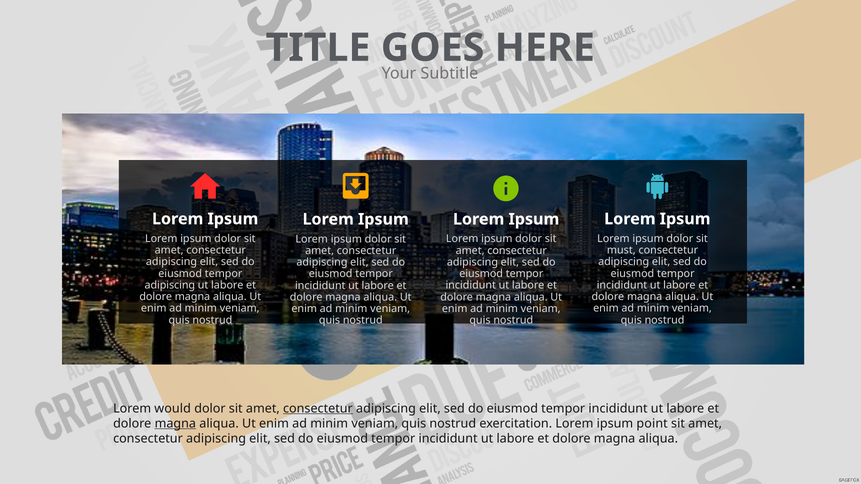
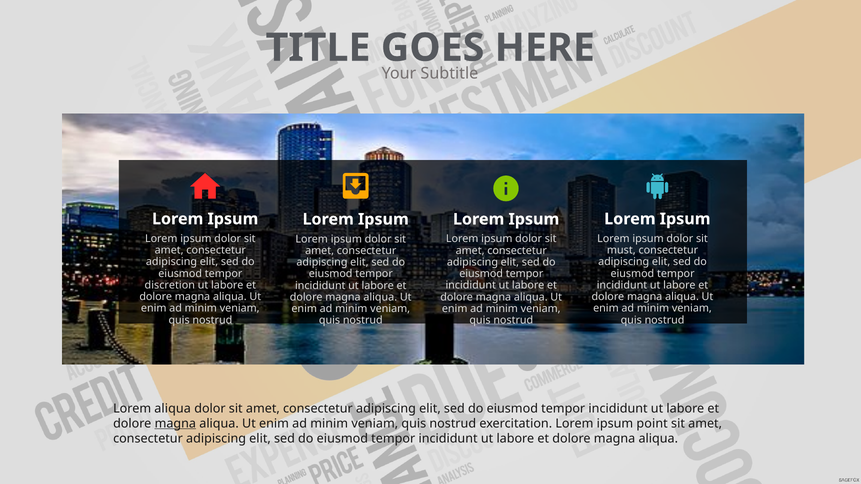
adipiscing: adipiscing -> discretion (170, 285)
Lorem would: would -> aliqua (173, 409)
consectetur underline: present -> none (318, 409)
